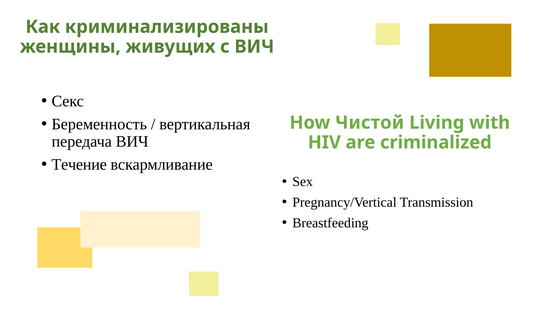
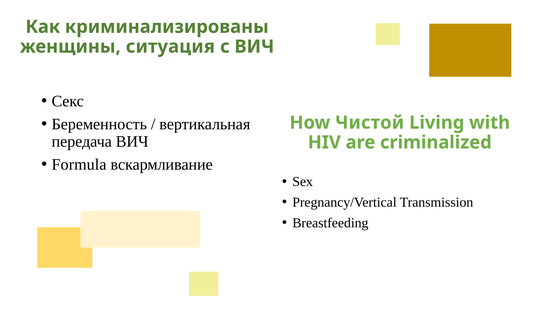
живущих: живущих -> ситуация (170, 47)
Течение: Течение -> Formula (79, 164)
